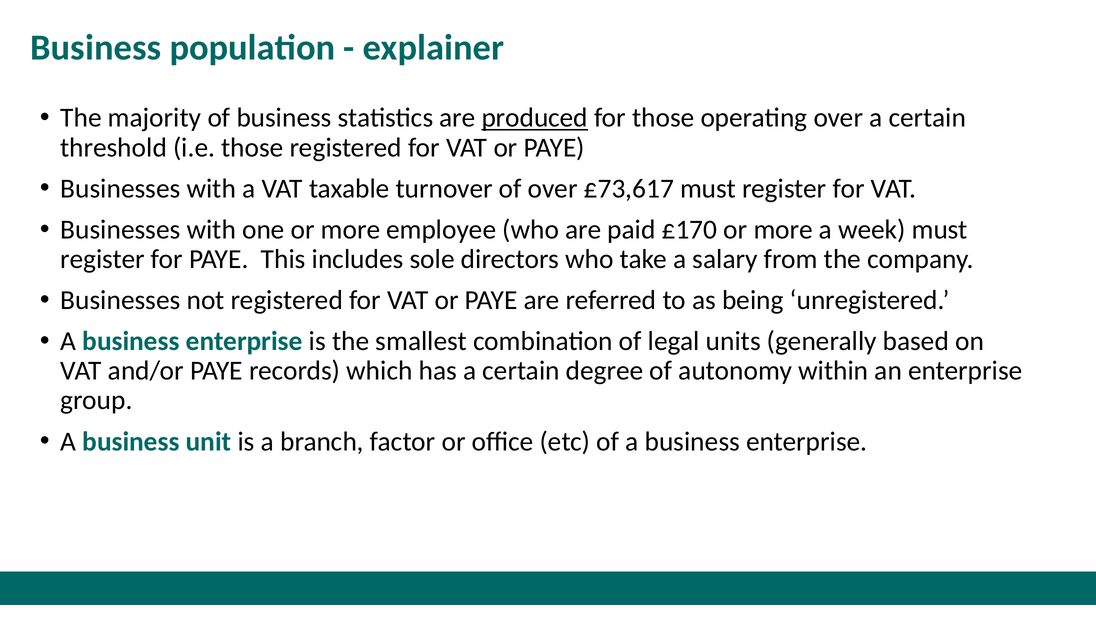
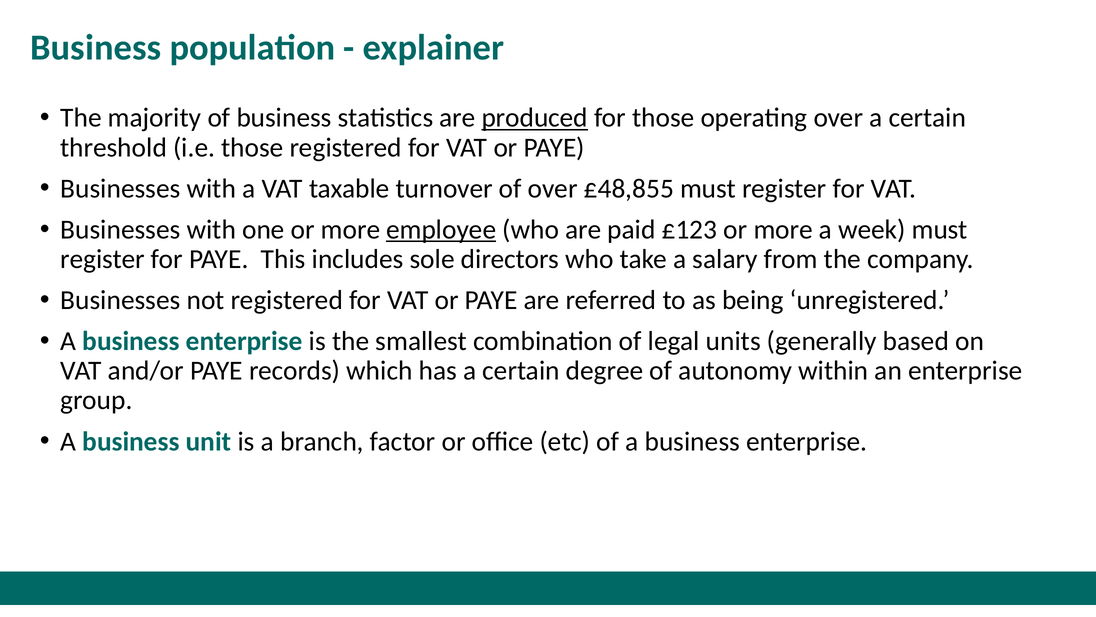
£73,617: £73,617 -> £48,855 (629, 188)
employee underline: none -> present (441, 229)
£170: £170 -> £123 (689, 229)
